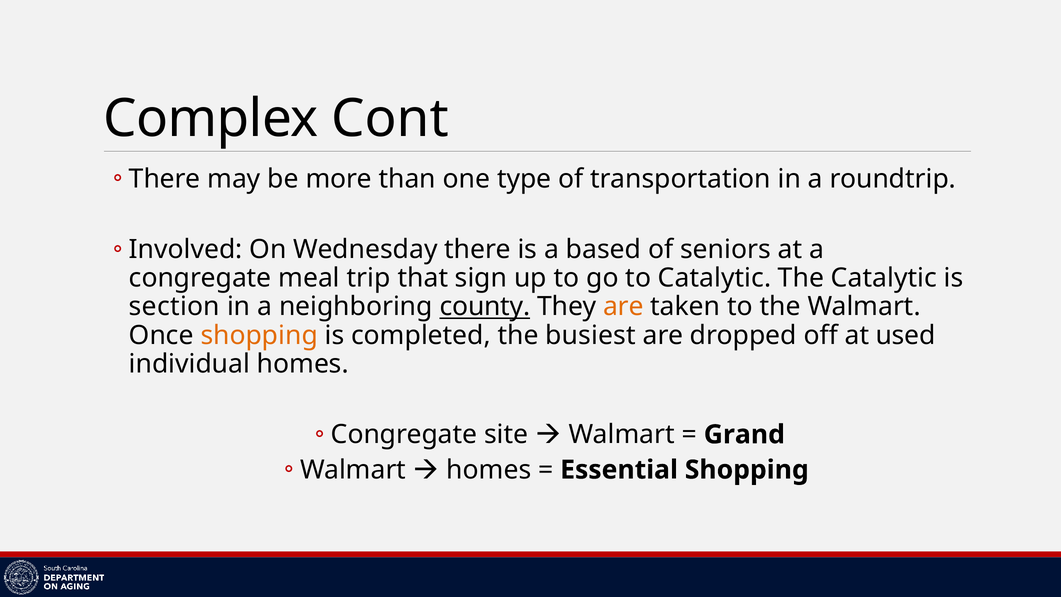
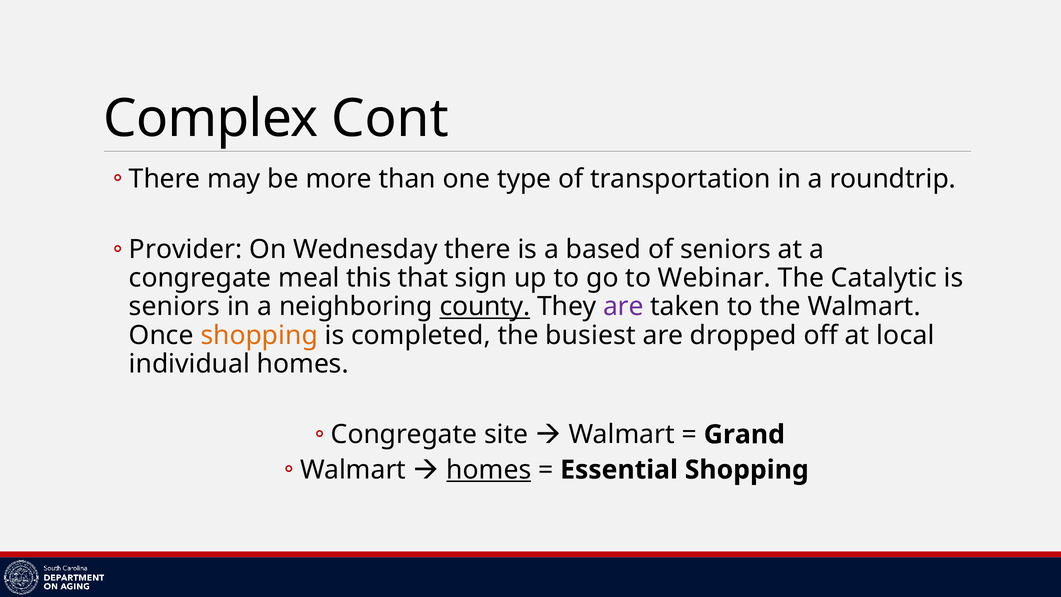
Involved: Involved -> Provider (186, 249)
trip: trip -> this (369, 278)
to Catalytic: Catalytic -> Webinar (714, 278)
section: section -> seniors (174, 307)
are colour: orange -> purple (623, 307)
used: used -> local (905, 335)
homes underline: none -> present (489, 470)
